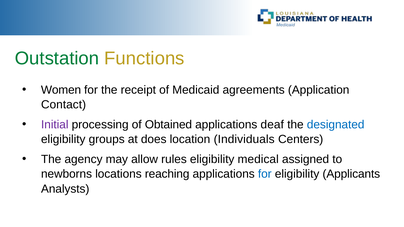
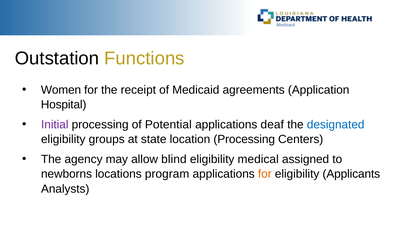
Outstation colour: green -> black (57, 59)
Contact: Contact -> Hospital (64, 105)
Obtained: Obtained -> Potential (168, 125)
does: does -> state (154, 140)
location Individuals: Individuals -> Processing (244, 140)
rules: rules -> blind (174, 159)
reaching: reaching -> program (167, 174)
for colour: blue -> orange (265, 174)
